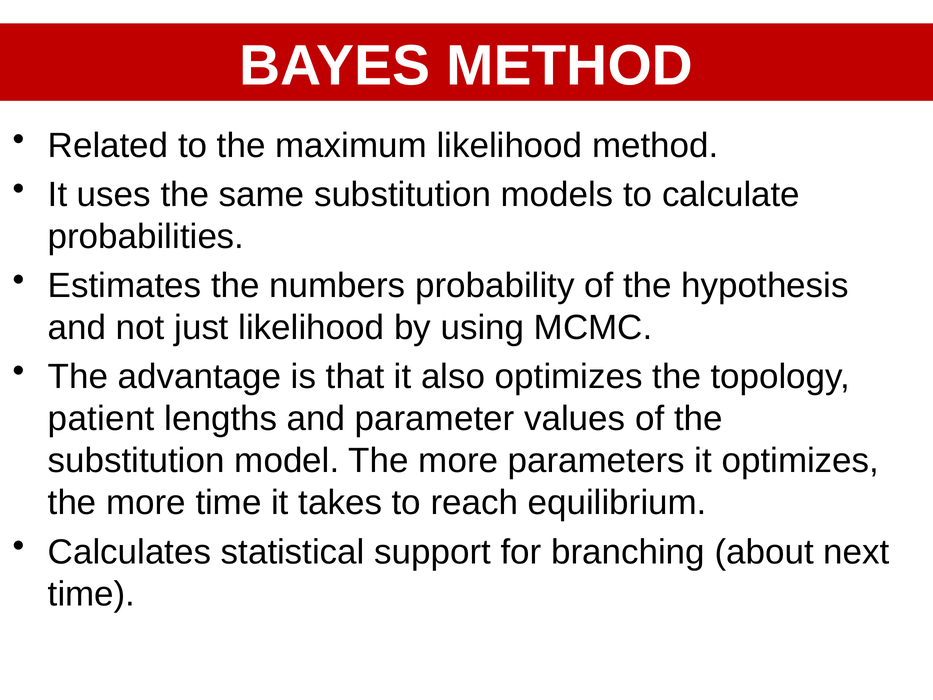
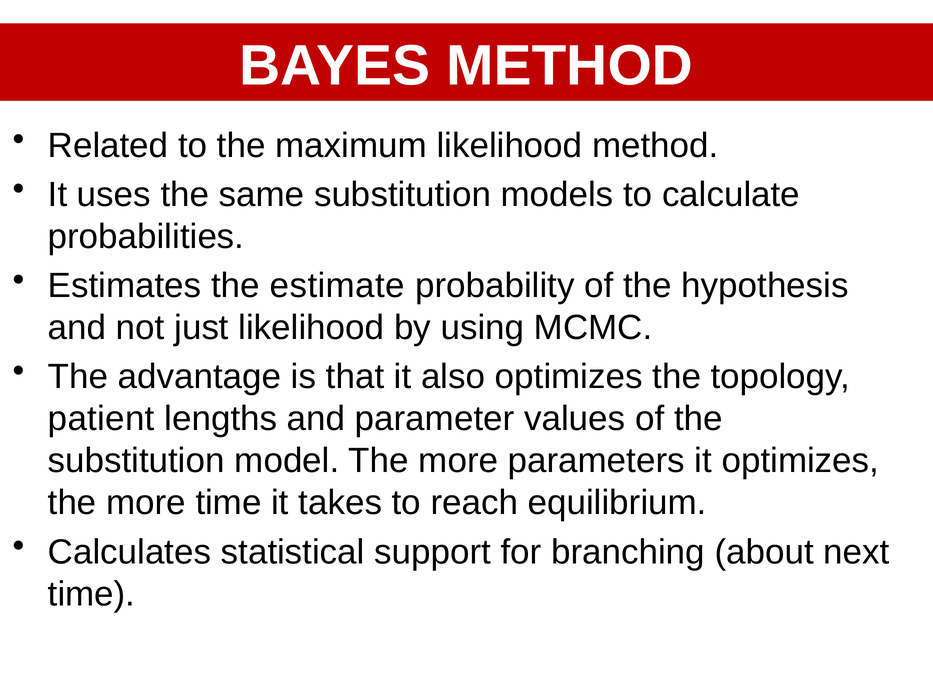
numbers: numbers -> estimate (337, 286)
